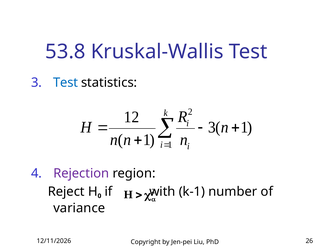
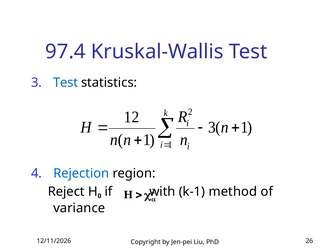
53.8: 53.8 -> 97.4 (65, 52)
Rejection colour: purple -> blue (81, 173)
number: number -> method (233, 191)
